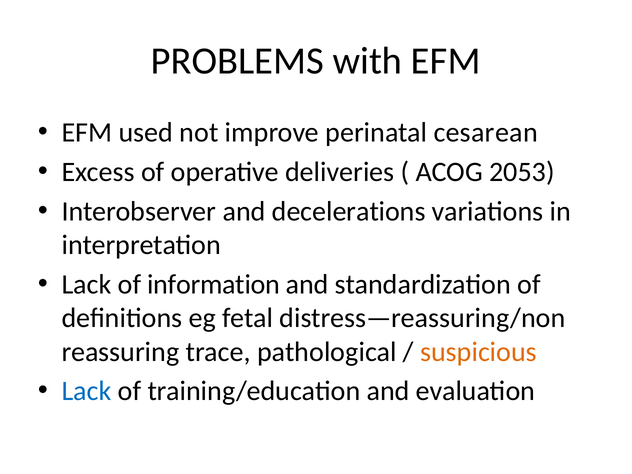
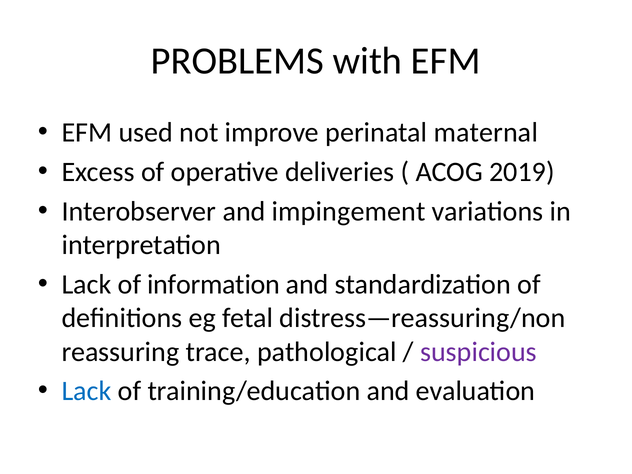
cesarean: cesarean -> maternal (486, 133)
2053: 2053 -> 2019 (522, 172)
decelerations: decelerations -> impingement (349, 211)
suspicious colour: orange -> purple (478, 352)
